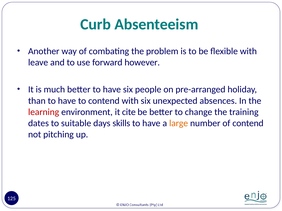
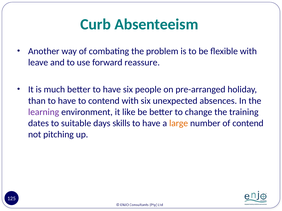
however: however -> reassure (142, 63)
learning colour: red -> purple (44, 112)
cite: cite -> like (129, 112)
